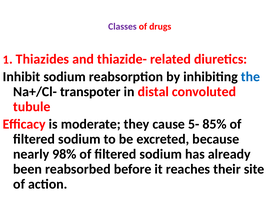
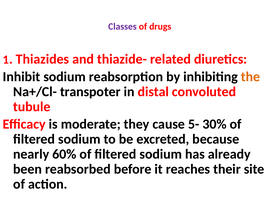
the colour: blue -> orange (251, 77)
85%: 85% -> 30% (214, 124)
98%: 98% -> 60% (64, 154)
